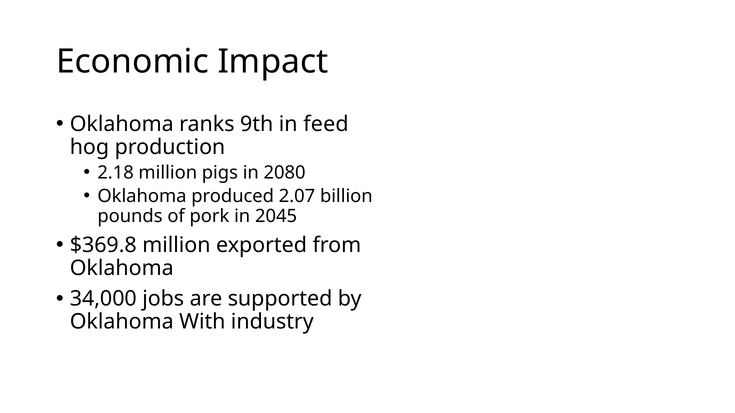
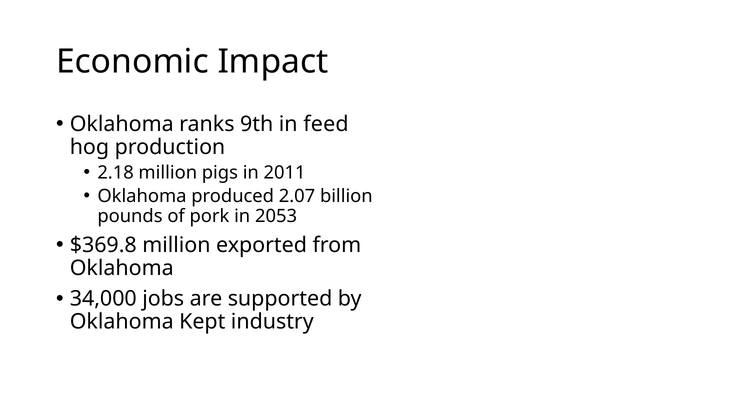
2080: 2080 -> 2011 (285, 173)
2045: 2045 -> 2053 (276, 216)
With: With -> Kept (202, 322)
